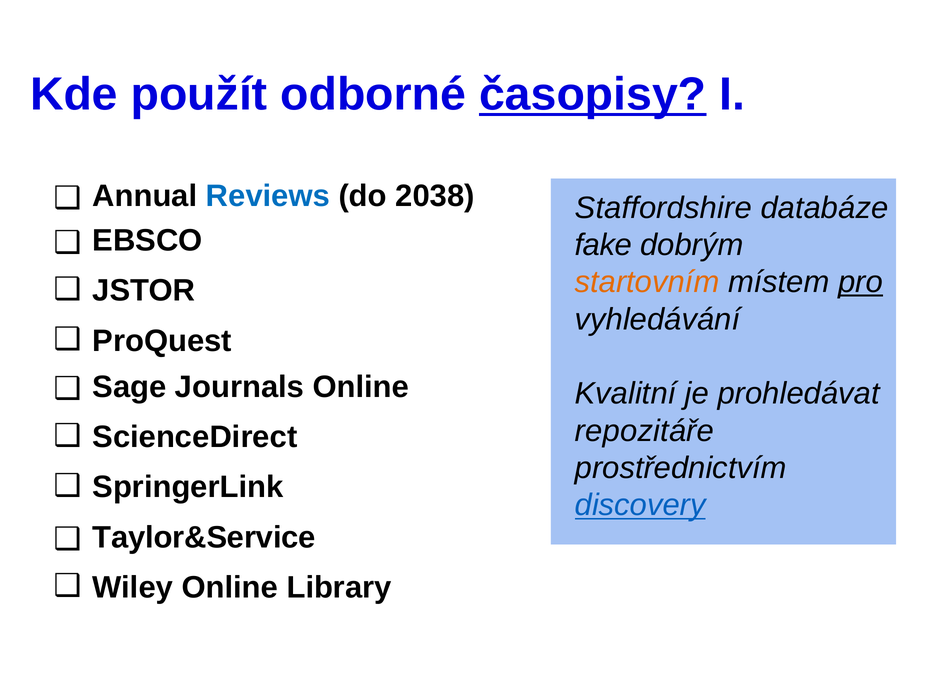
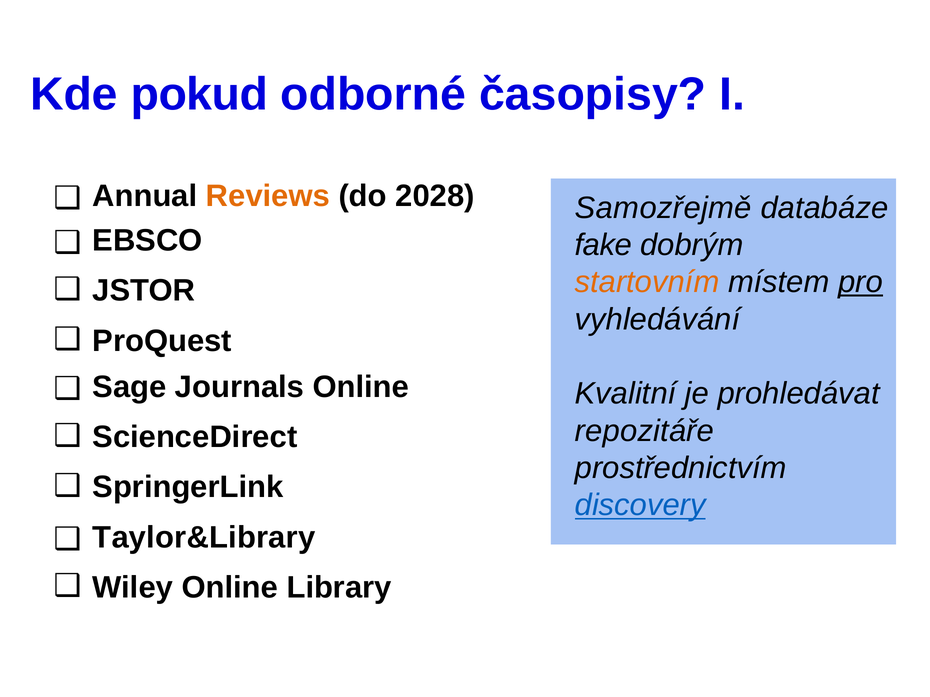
použít: použít -> pokud (199, 95)
časopisy underline: present -> none (593, 95)
Reviews colour: blue -> orange (268, 196)
2038: 2038 -> 2028 (435, 196)
Staffordshire: Staffordshire -> Samozřejmě (663, 208)
Taylor&Service: Taylor&Service -> Taylor&Library (204, 538)
